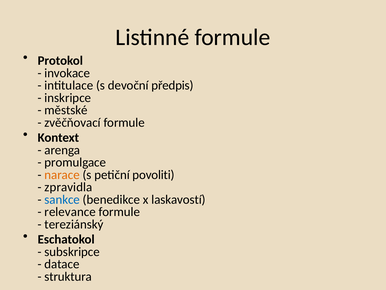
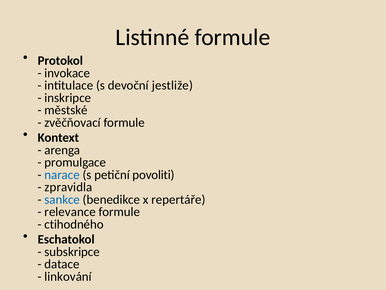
předpis: předpis -> jestliže (172, 85)
narace colour: orange -> blue (62, 174)
laskavostí: laskavostí -> repertáře (178, 199)
tereziánský: tereziánský -> ctihodného (74, 224)
struktura: struktura -> linkování (68, 276)
